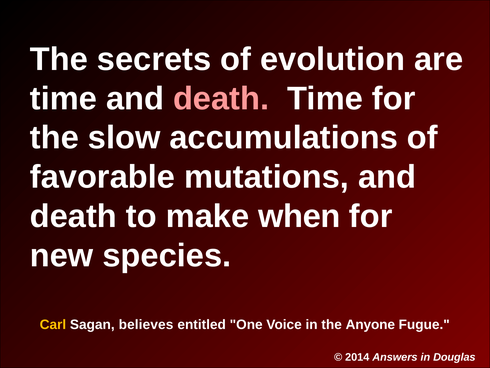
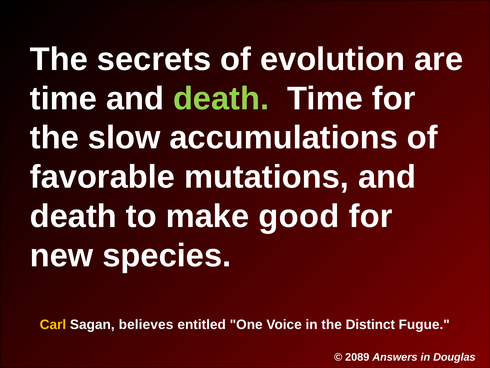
death colour: pink -> light green (221, 98)
when: when -> good (299, 216)
Anyone: Anyone -> Distinct (370, 324)
2014: 2014 -> 2089 (357, 357)
